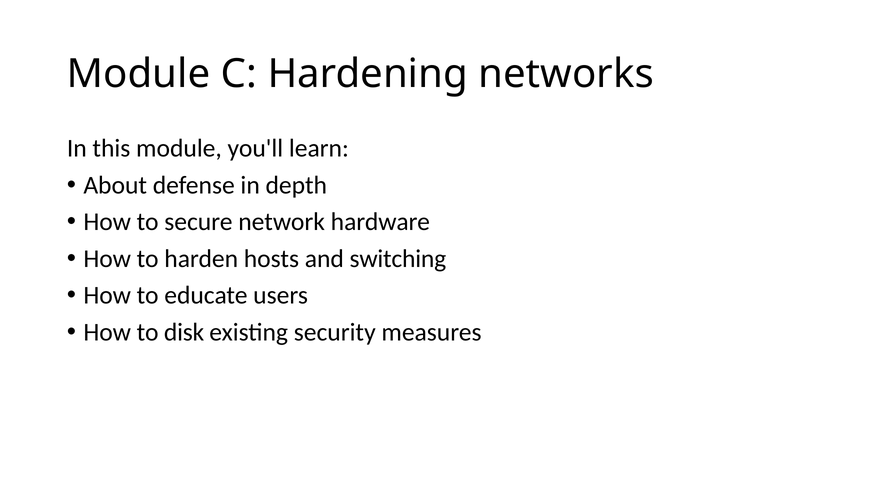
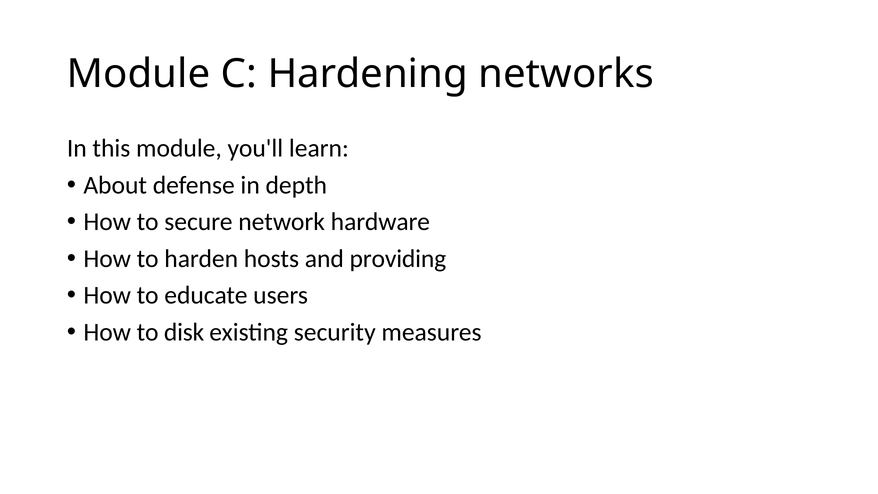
switching: switching -> providing (398, 259)
